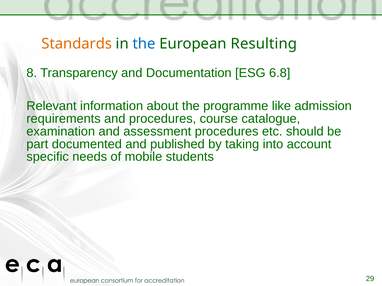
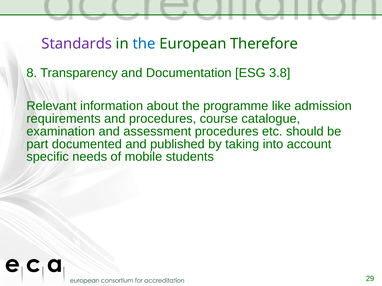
Standards colour: orange -> purple (77, 44)
Resulting: Resulting -> Therefore (264, 44)
6.8: 6.8 -> 3.8 (280, 73)
